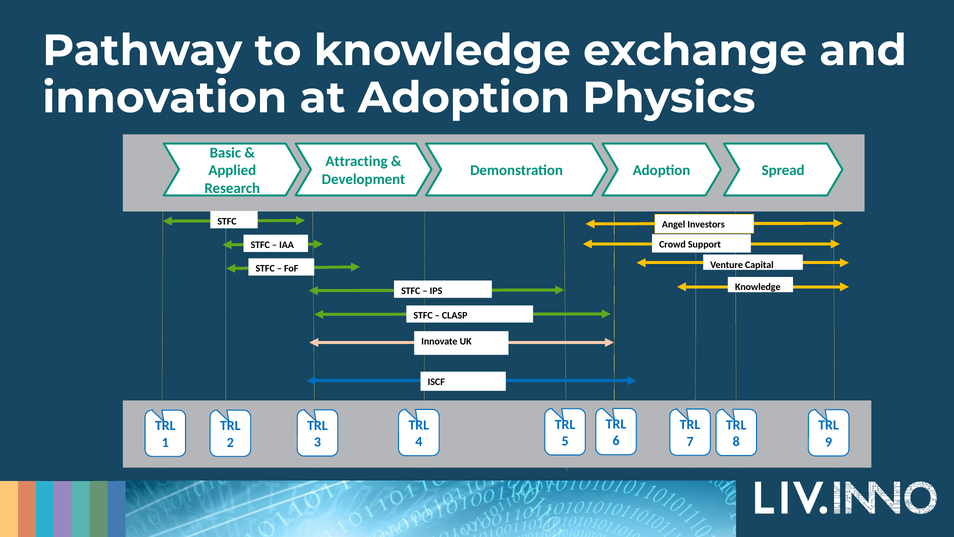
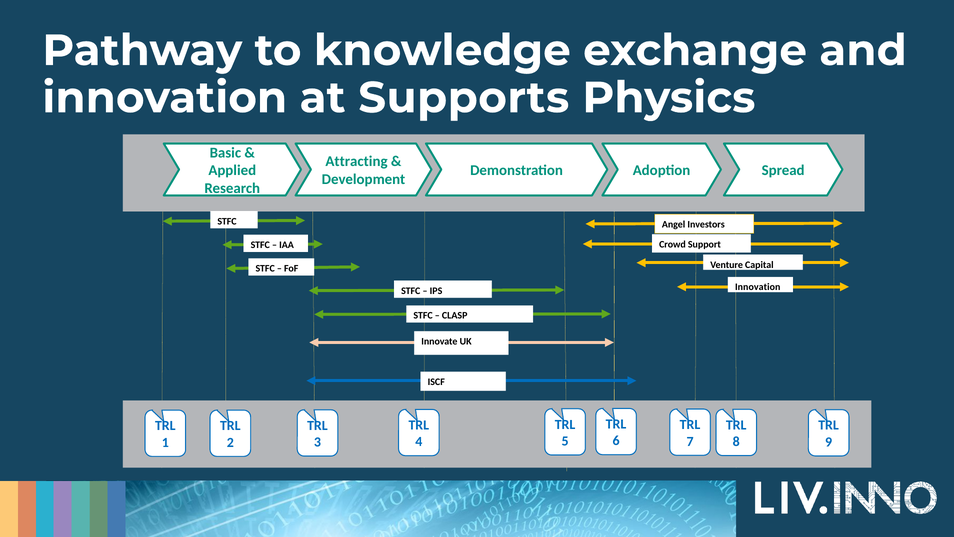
at Adoption: Adoption -> Supports (464, 98)
Knowledge: Knowledge -> Innovation (758, 287)
